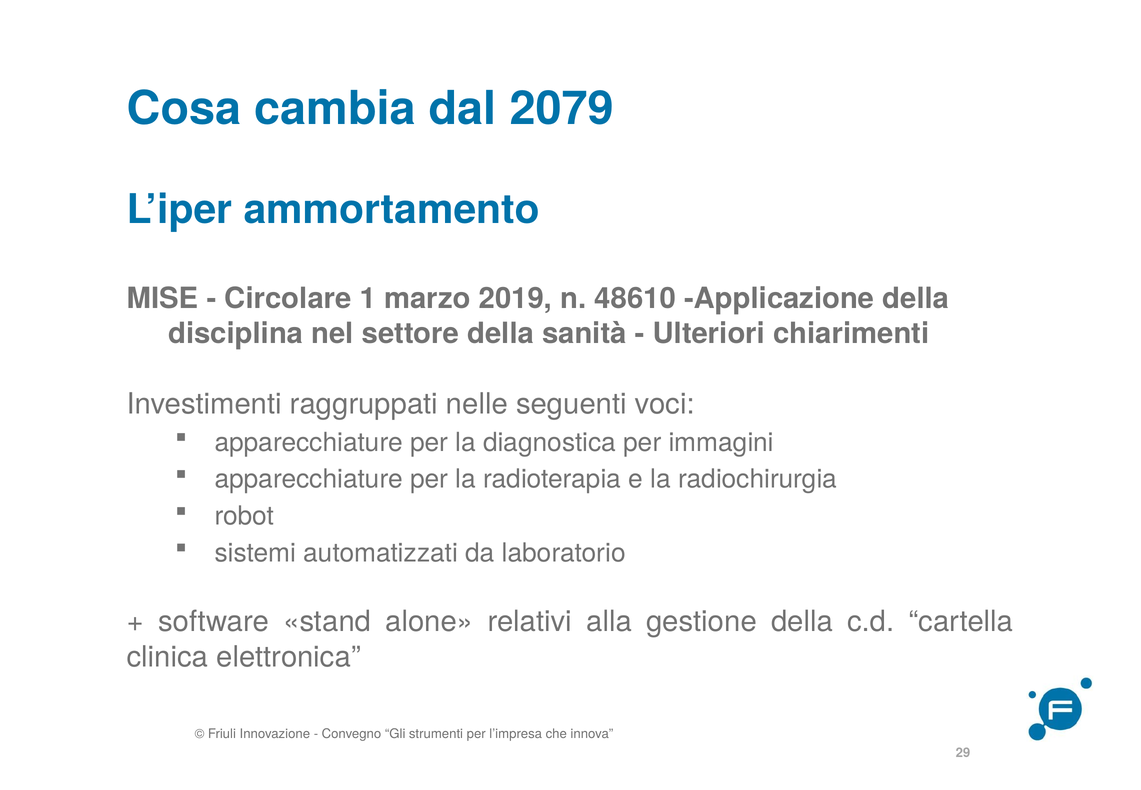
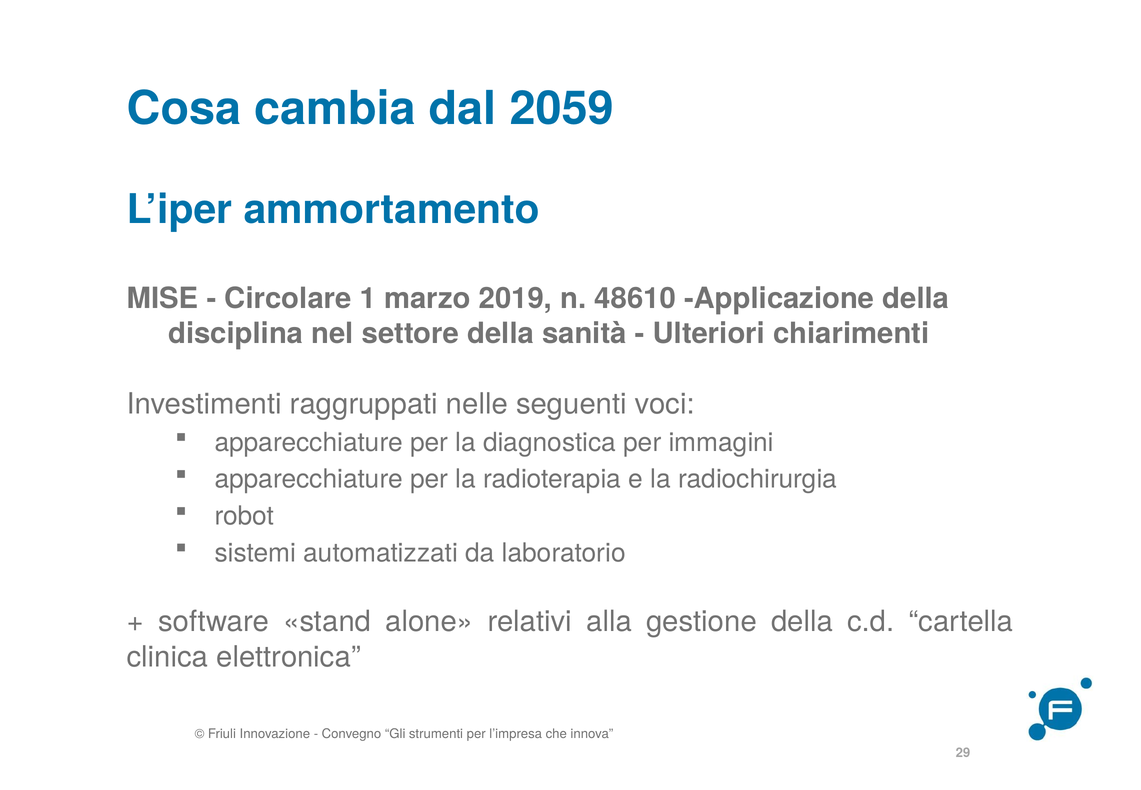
2079: 2079 -> 2059 (562, 109)
